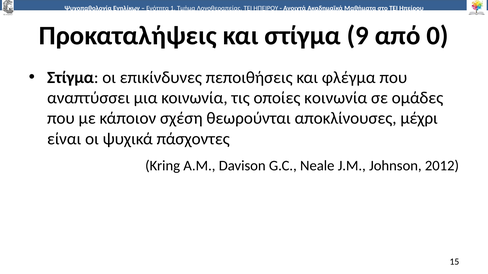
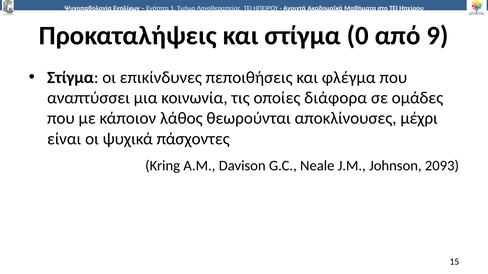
9: 9 -> 0 (358, 36)
0: 0 -> 9 (438, 36)
οποίες κοινωνία: κοινωνία -> διάφορα (336, 98)
σχέση: σχέση -> λάθος (181, 119)
2012: 2012 -> 2093 (442, 166)
